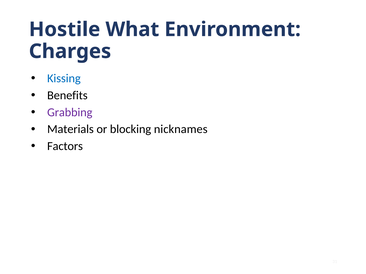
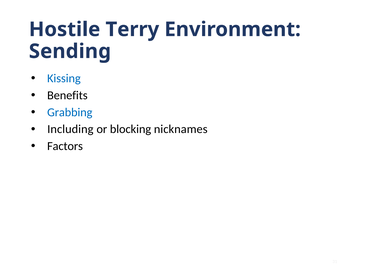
What: What -> Terry (132, 29)
Charges: Charges -> Sending (70, 51)
Grabbing colour: purple -> blue (70, 112)
Materials: Materials -> Including (70, 129)
